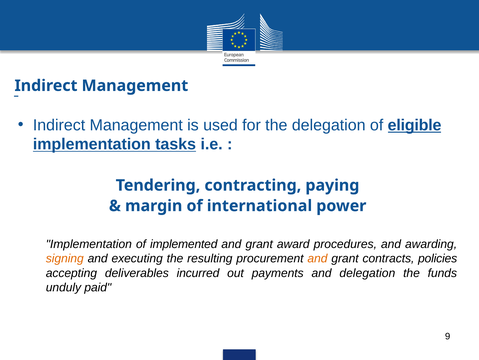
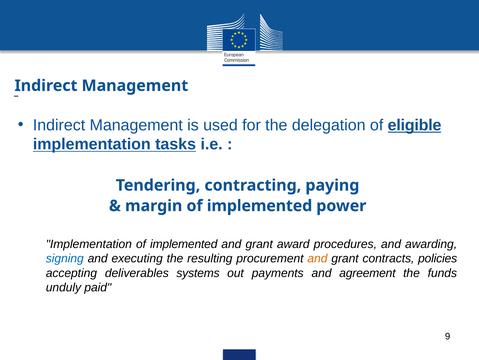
margin of international: international -> implemented (260, 205)
signing colour: orange -> blue (65, 258)
incurred: incurred -> systems (198, 273)
and delegation: delegation -> agreement (367, 273)
